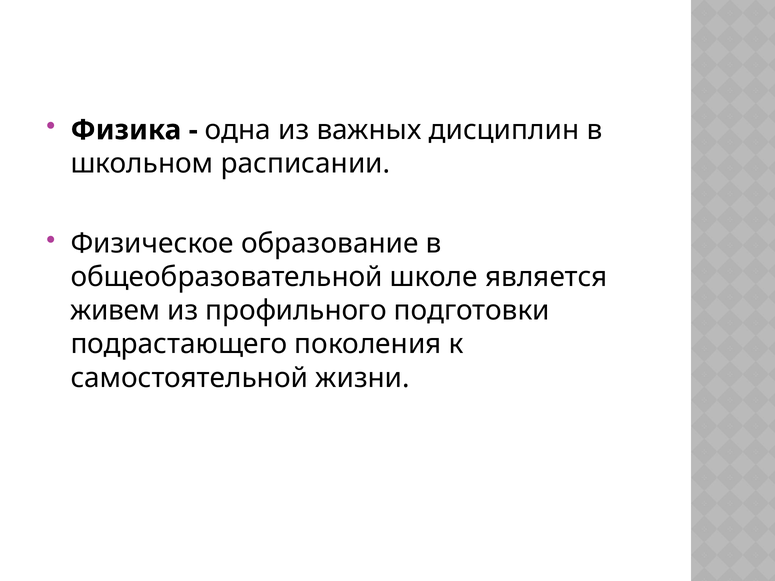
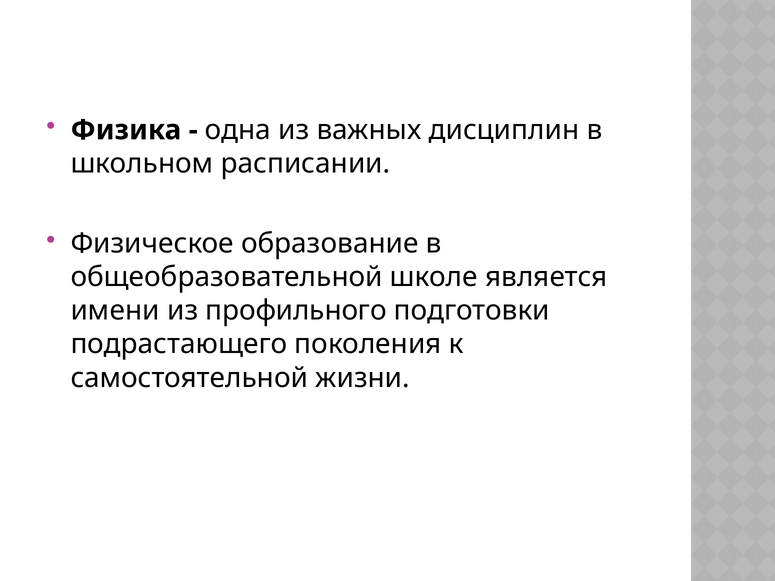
живем: живем -> имени (115, 311)
